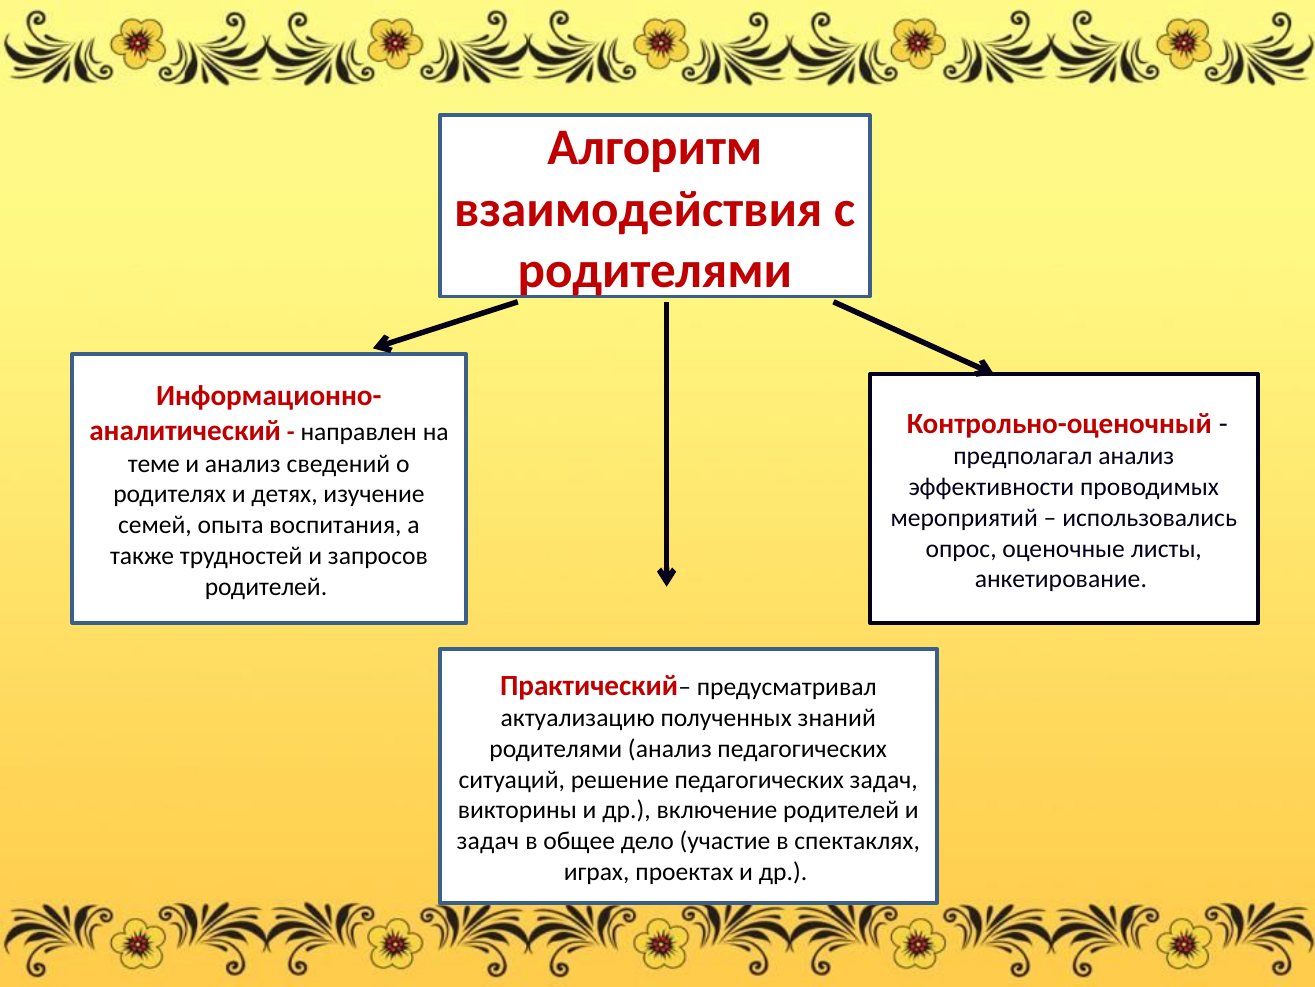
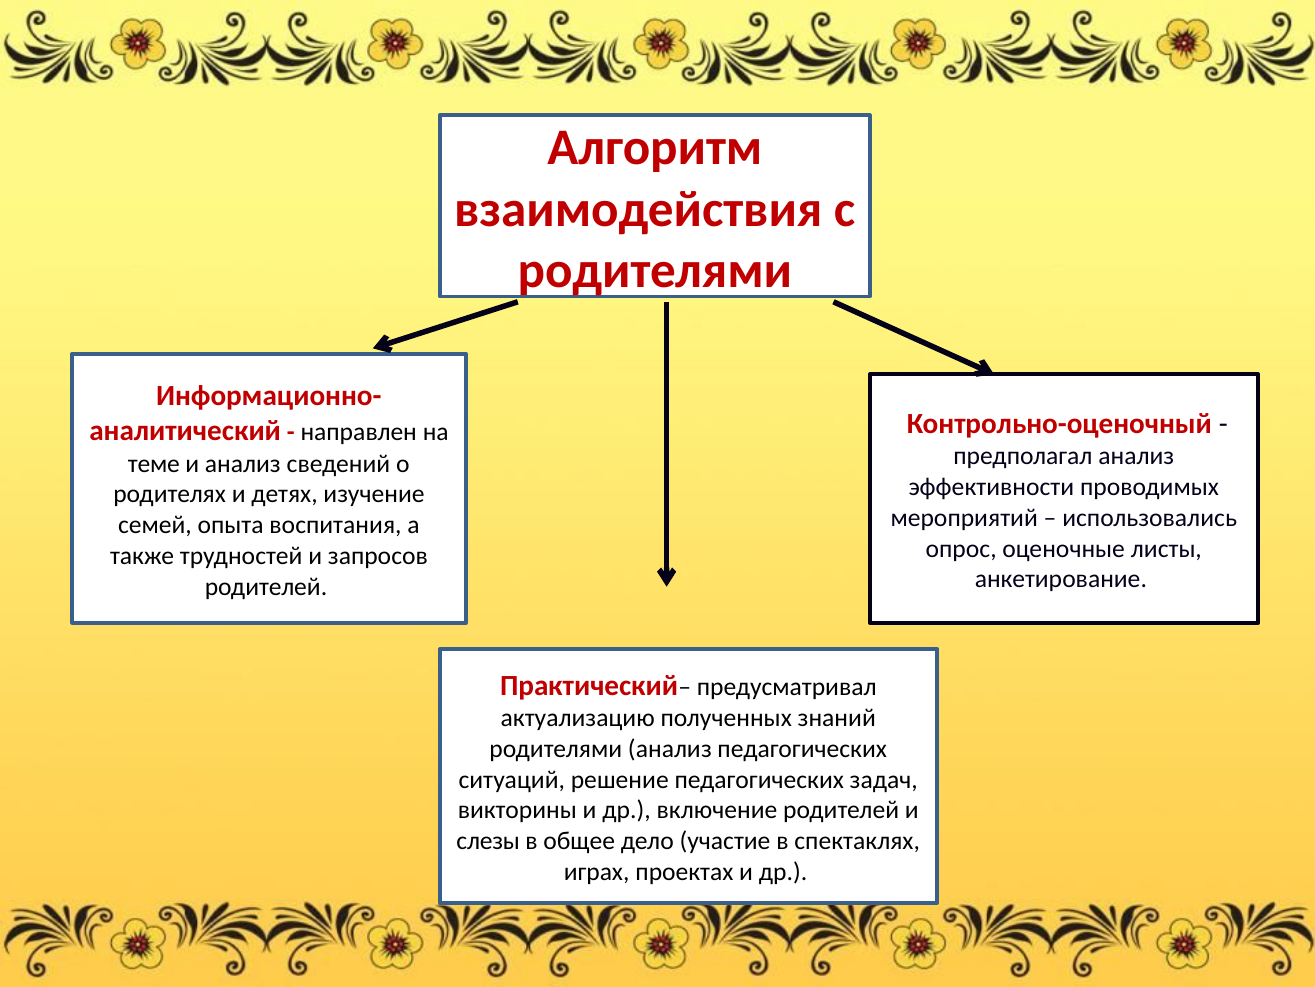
задач: задач -> слезы (488, 841)
